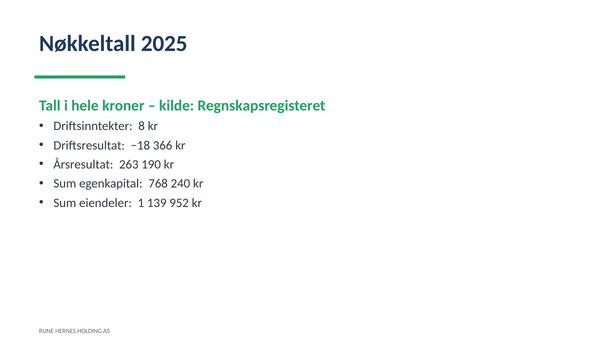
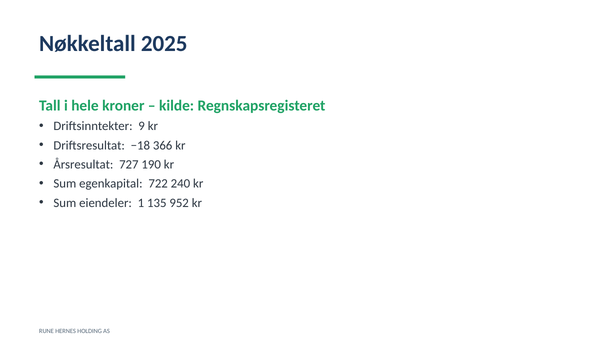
8: 8 -> 9 (142, 126)
263: 263 -> 727 (129, 165)
768: 768 -> 722 (158, 184)
139: 139 -> 135 (157, 203)
